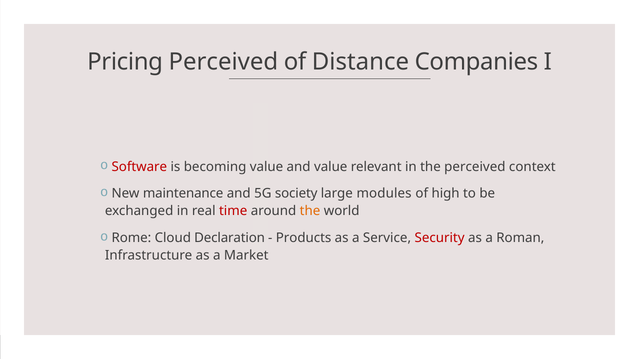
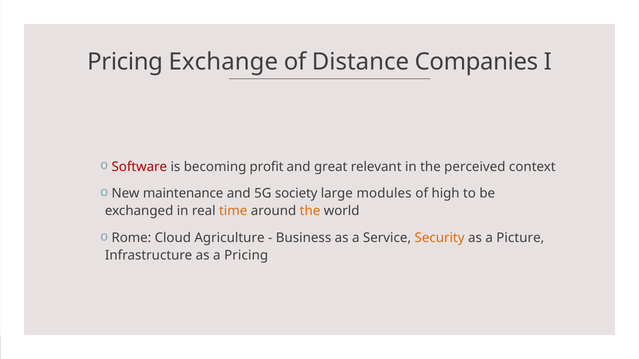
Pricing Perceived: Perceived -> Exchange (223, 62)
becoming value: value -> profit (267, 167)
and value: value -> great (331, 167)
time colour: red -> orange (233, 211)
Declaration: Declaration -> Agriculture (229, 238)
Products: Products -> Business (304, 238)
Security colour: red -> orange (440, 238)
Roman: Roman -> Picture (520, 238)
a Market: Market -> Pricing (246, 256)
